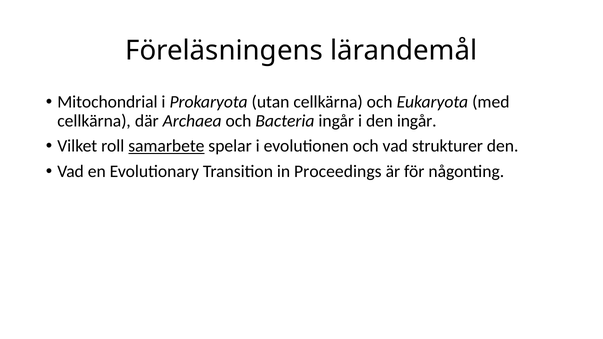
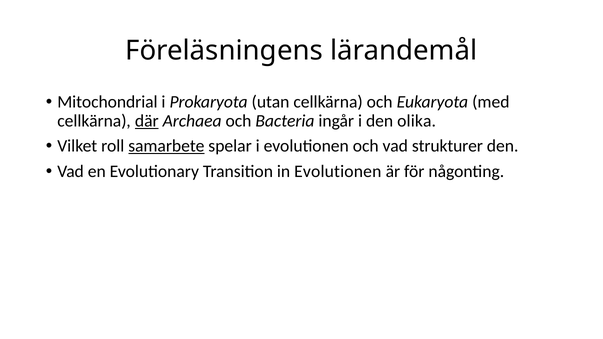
där underline: none -> present (147, 121)
den ingår: ingår -> olika (417, 121)
in Proceedings: Proceedings -> Evolutionen (338, 172)
